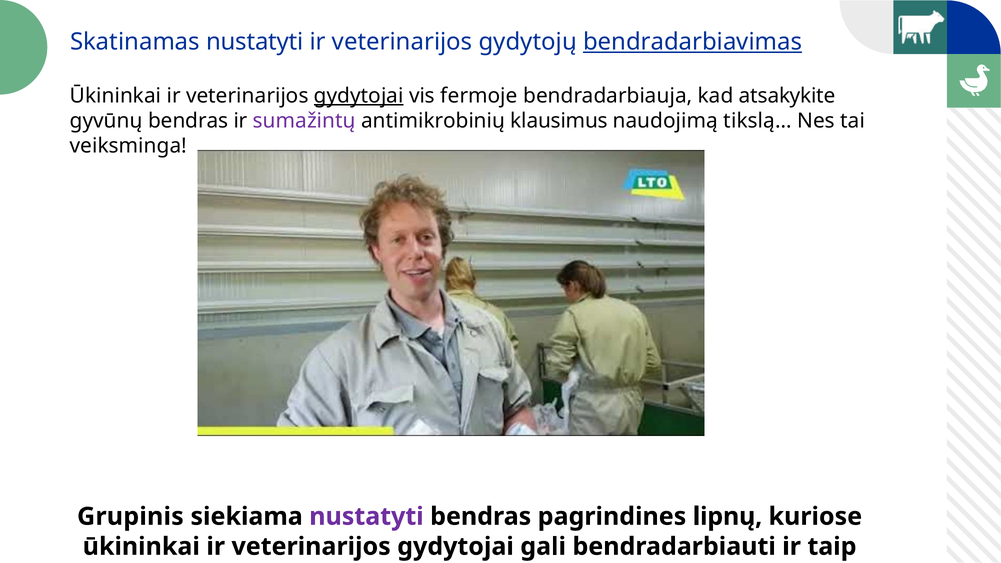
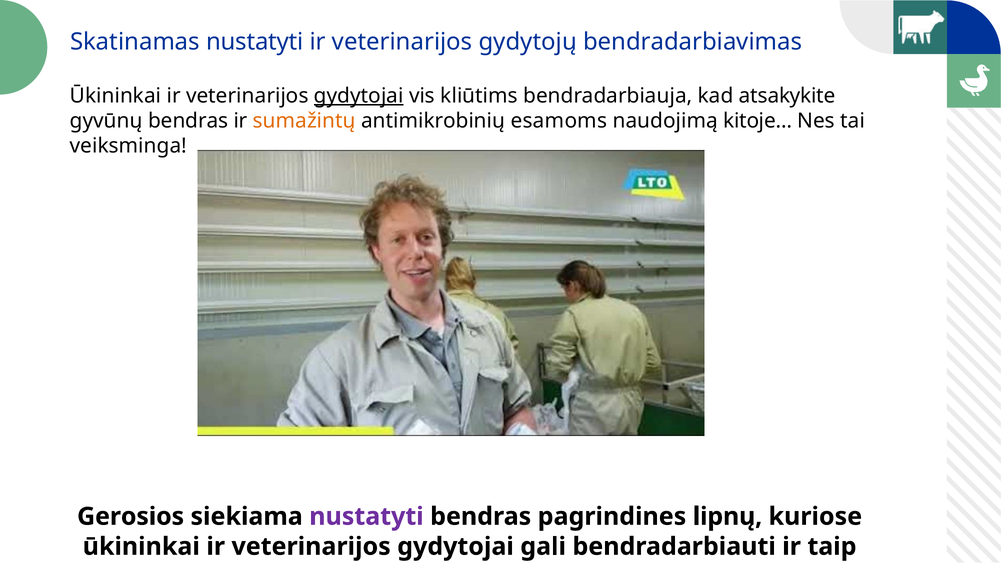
bendradarbiavimas underline: present -> none (693, 42)
fermoje: fermoje -> kliūtims (479, 96)
sumažintų colour: purple -> orange (304, 121)
klausimus: klausimus -> esamoms (559, 121)
tikslą…: tikslą… -> kitoje… (758, 121)
Grupinis: Grupinis -> Gerosios (131, 517)
